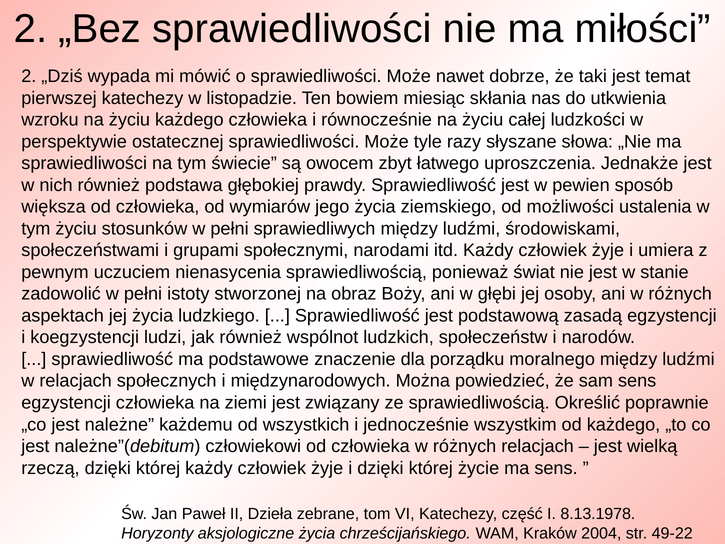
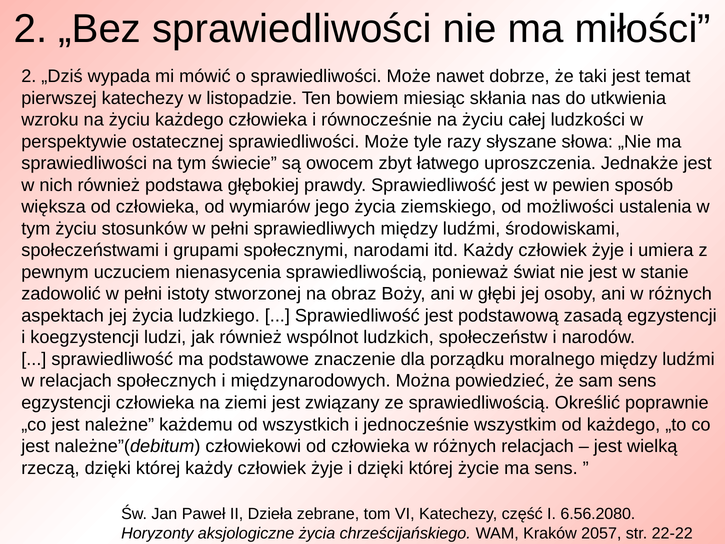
8.13.1978: 8.13.1978 -> 6.56.2080 (598, 514)
2004: 2004 -> 2057 (601, 533)
49-22: 49-22 -> 22-22 (672, 533)
